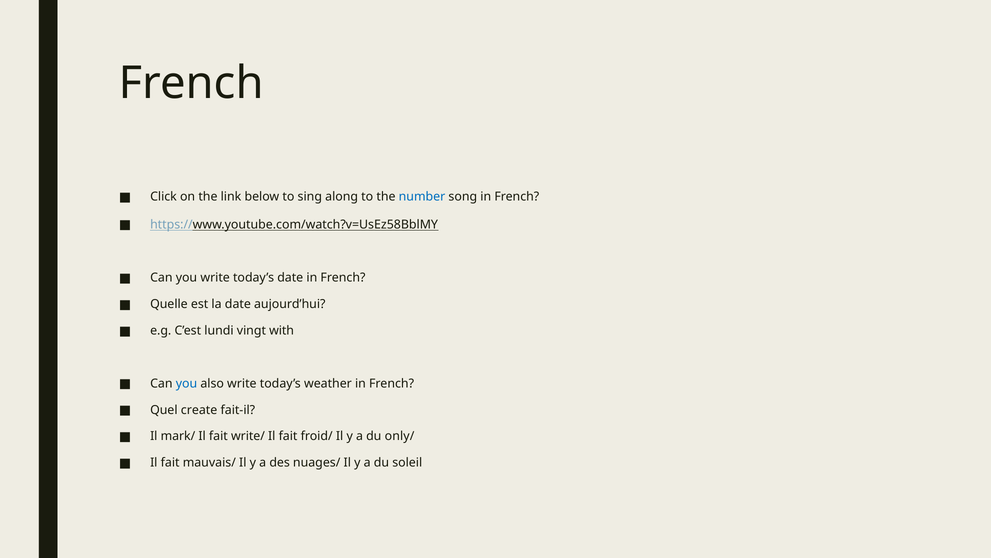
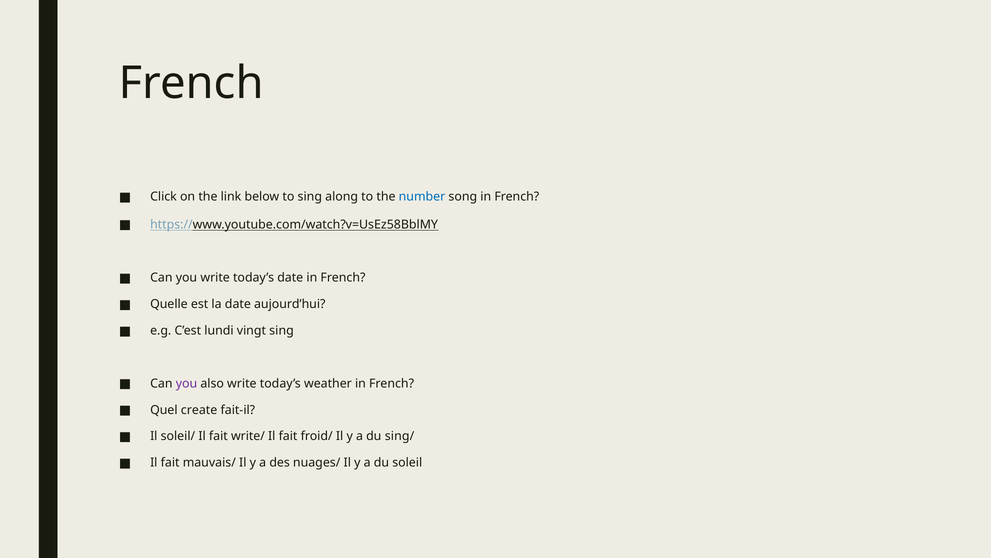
vingt with: with -> sing (282, 330)
you colour: blue -> purple (186, 383)
mark/: mark/ -> soleil/ (178, 436)
only/: only/ -> sing/ (400, 436)
